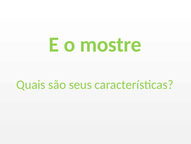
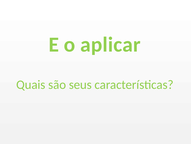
mostre: mostre -> aplicar (110, 44)
